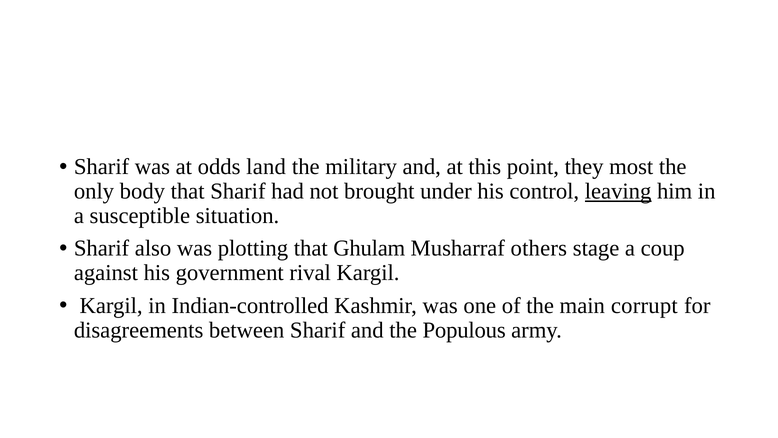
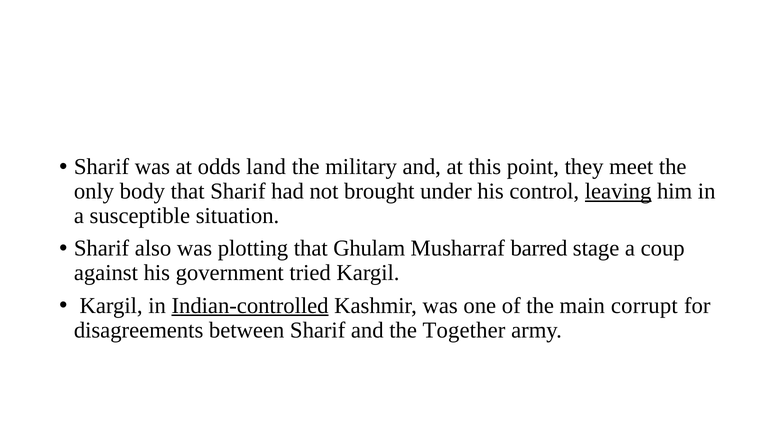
most: most -> meet (631, 167)
others: others -> barred (539, 248)
rival: rival -> tried (310, 273)
Indian-controlled underline: none -> present (250, 305)
Populous: Populous -> Together (464, 330)
